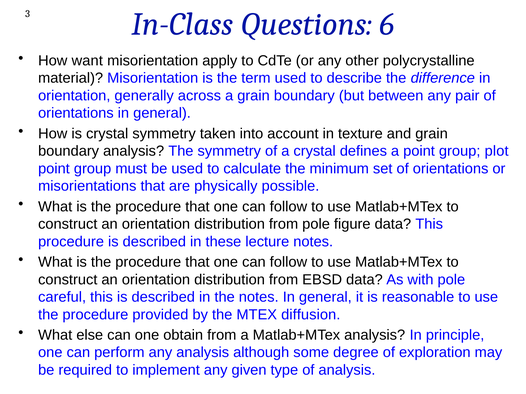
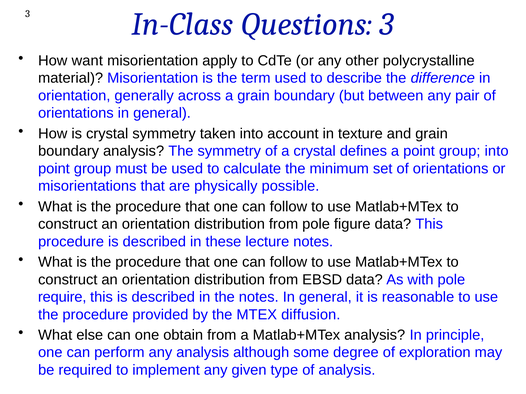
Questions 6: 6 -> 3 (387, 24)
group plot: plot -> into (497, 151)
careful: careful -> require (62, 297)
